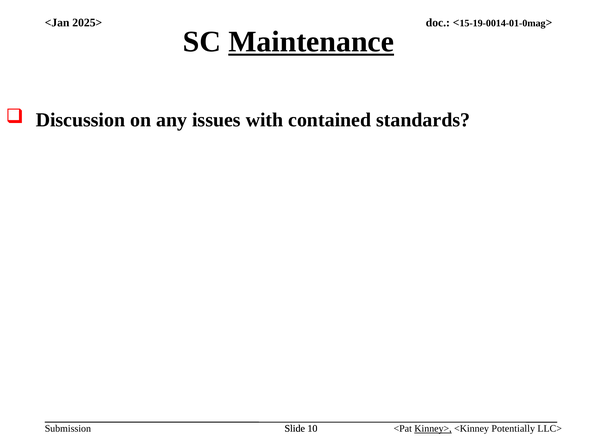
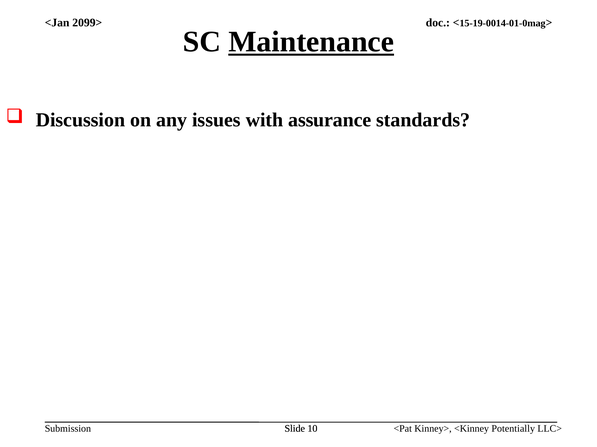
2025>: 2025> -> 2099> (87, 23)
contained: contained -> assurance (330, 120)
Kinney> underline: present -> none (433, 429)
